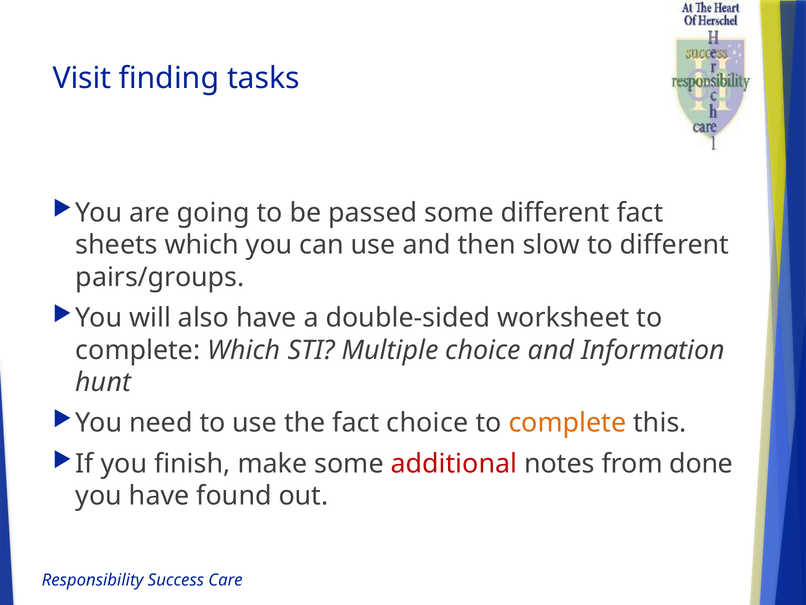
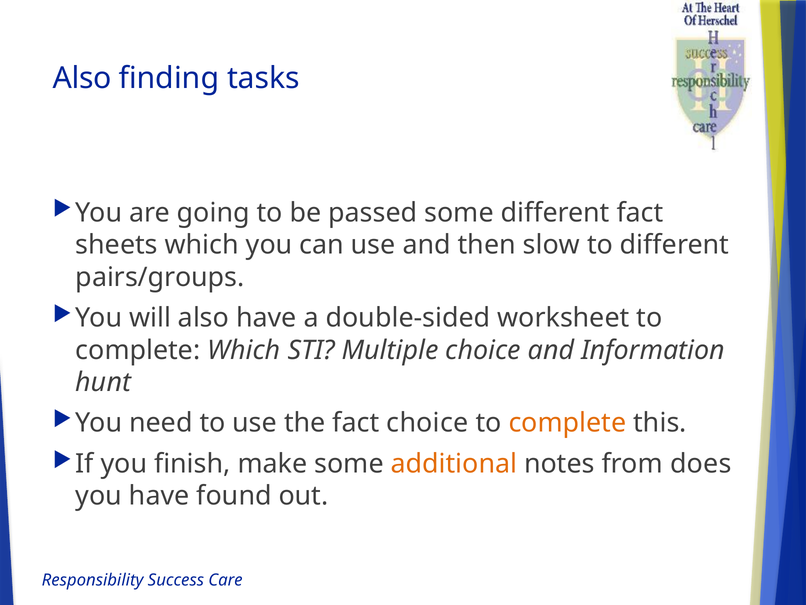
Visit: Visit -> Also (82, 78)
additional colour: red -> orange (454, 463)
done: done -> does (701, 463)
